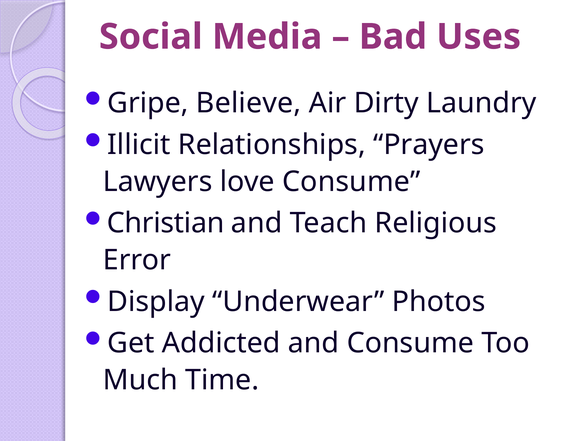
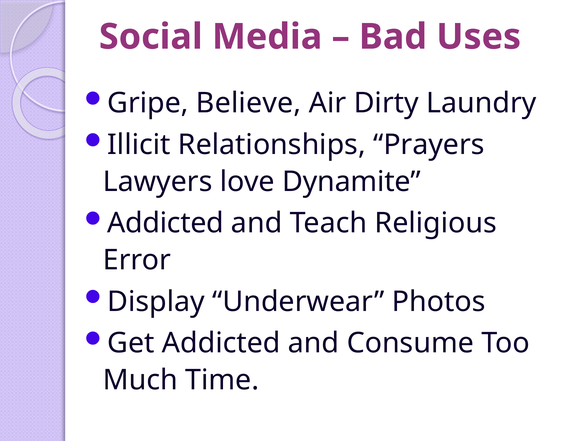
love Consume: Consume -> Dynamite (351, 182)
Christian: Christian -> Addicted (166, 223)
